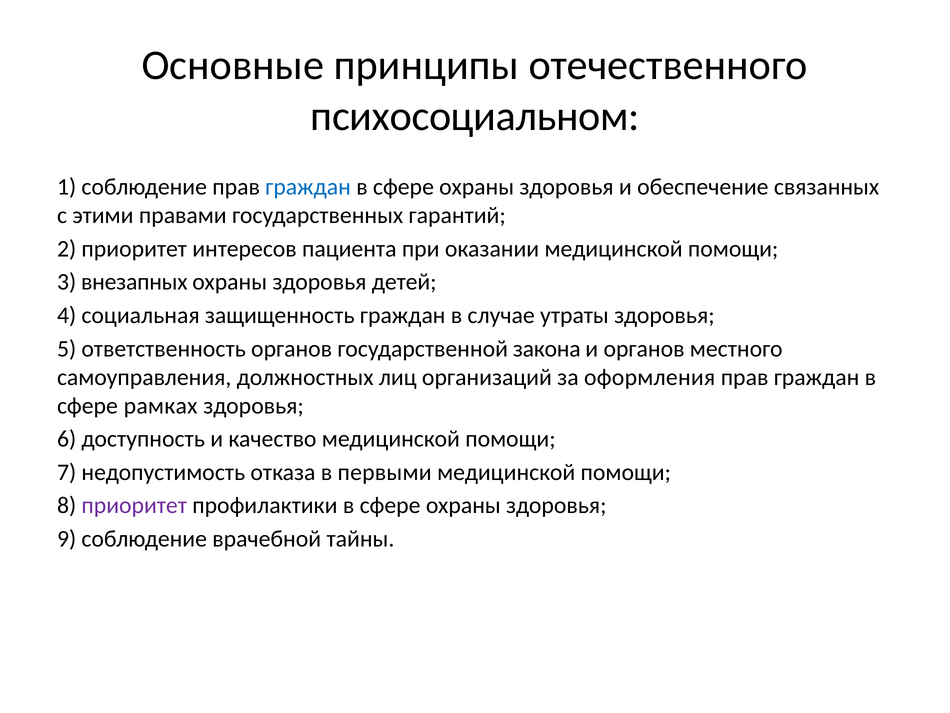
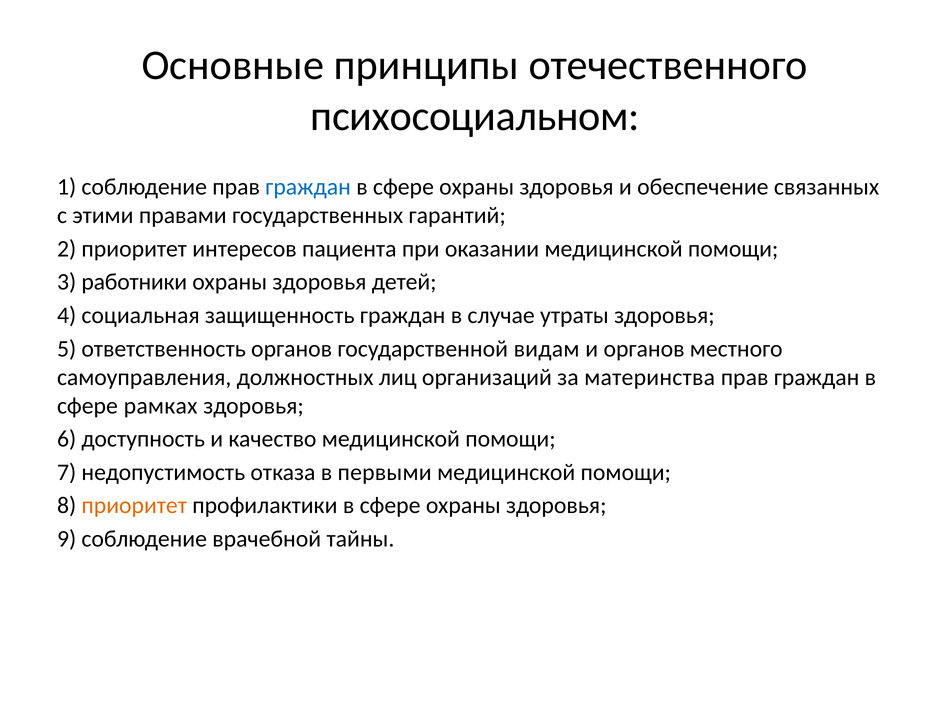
внезапных: внезапных -> работники (134, 282)
закона: закона -> видам (547, 348)
оформления: оформления -> материнства (650, 377)
приоритет colour: purple -> orange (134, 505)
